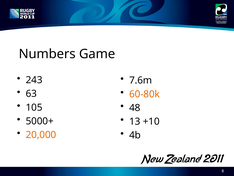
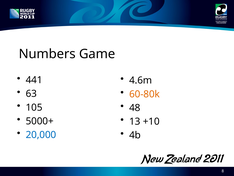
243: 243 -> 441 (34, 80)
7.6m: 7.6m -> 4.6m (141, 80)
20,000 colour: orange -> blue (41, 134)
